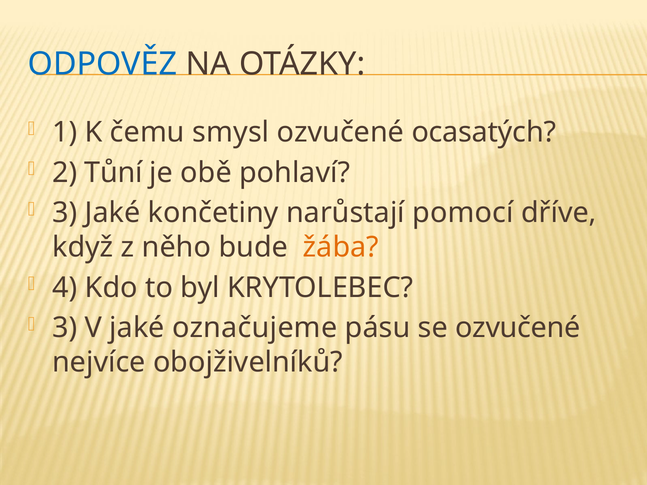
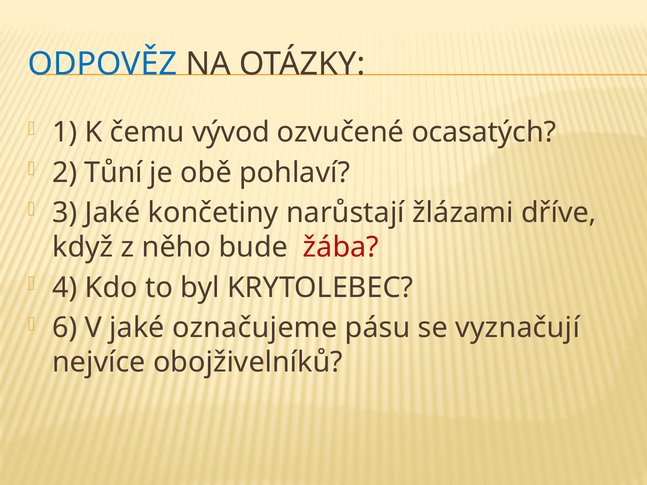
smysl: smysl -> vývod (231, 132)
pomocí: pomocí -> žlázami (463, 213)
žába colour: orange -> red (341, 247)
3: 3 -> 6 (65, 328)
se ozvučené: ozvučené -> vyznačují (518, 328)
